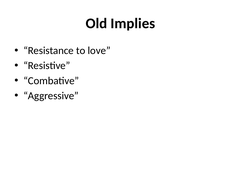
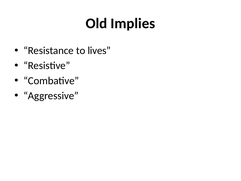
love: love -> lives (99, 51)
